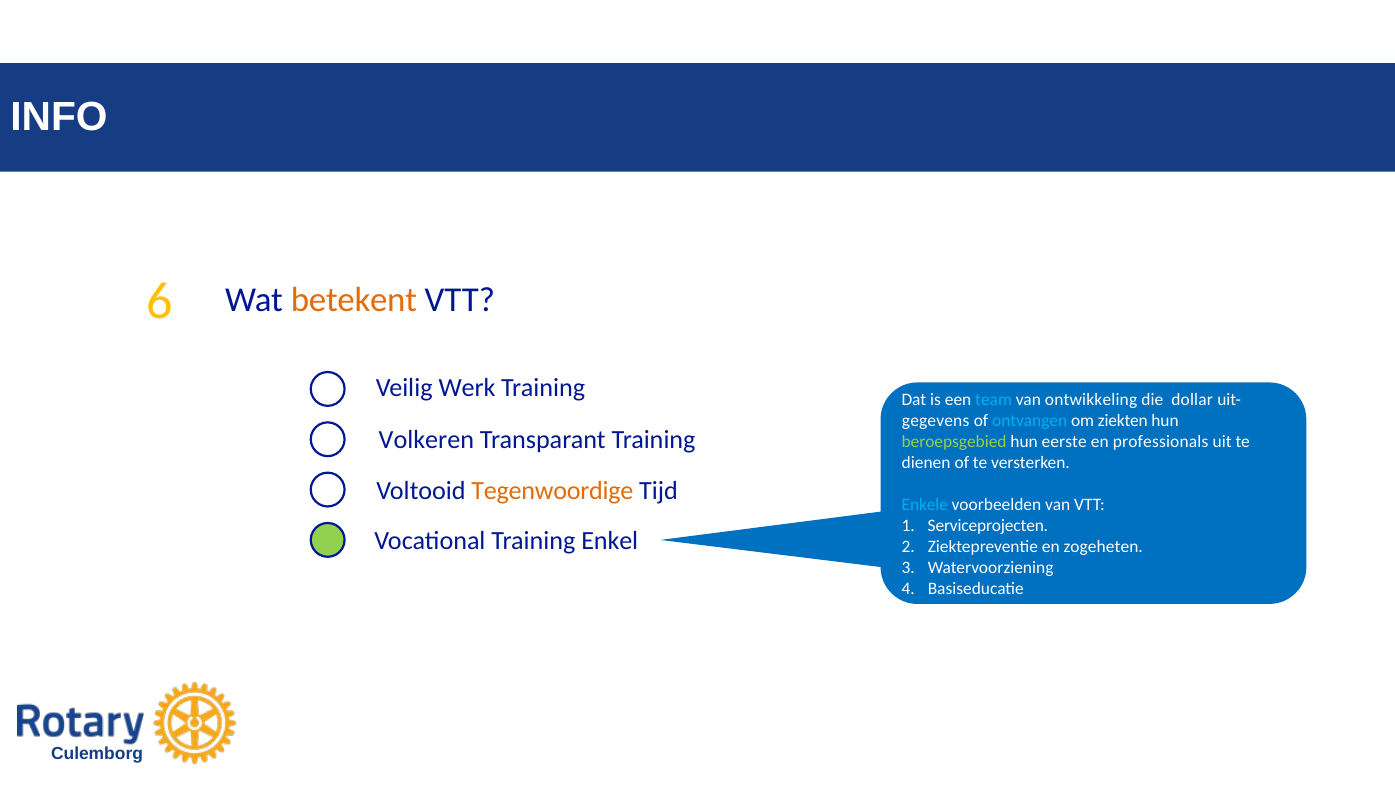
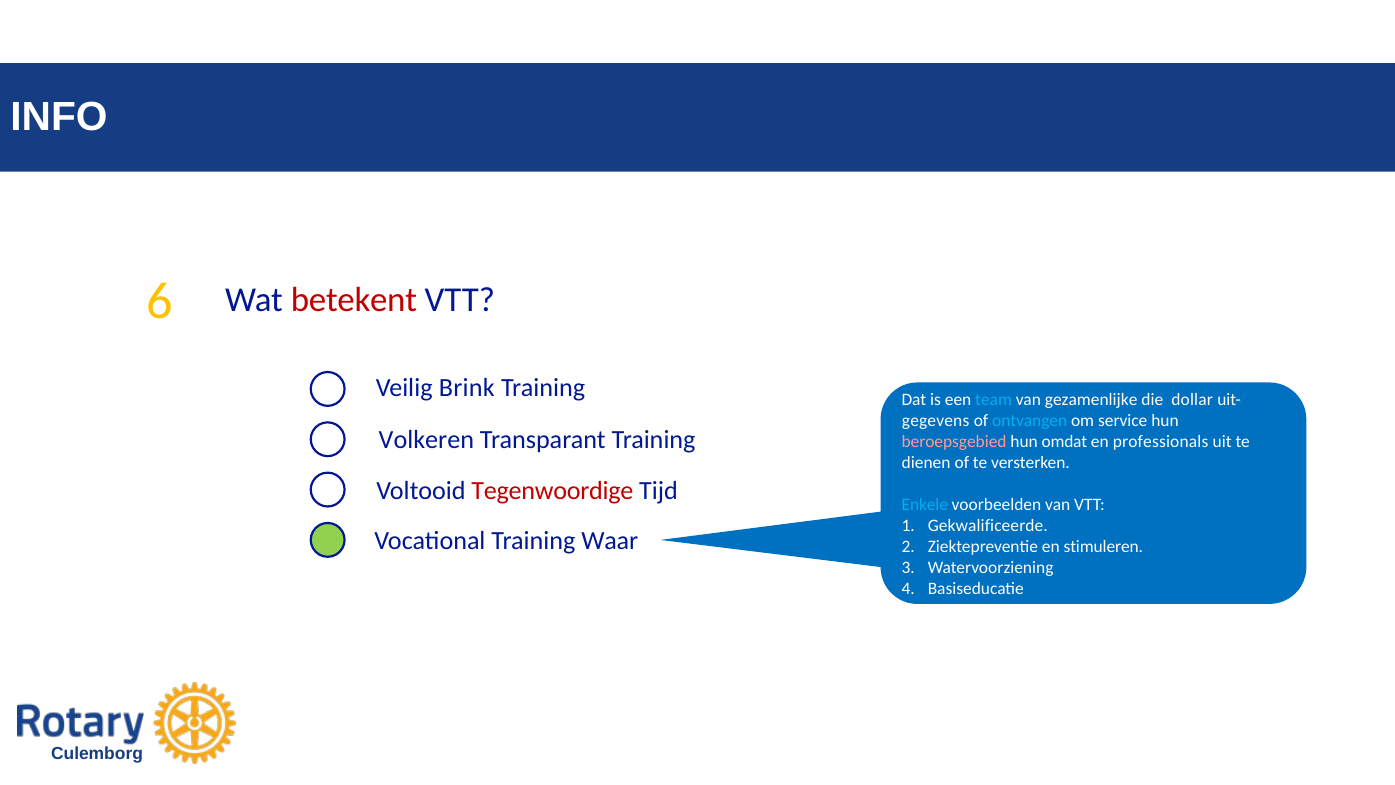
betekent colour: orange -> red (354, 300)
Werk: Werk -> Brink (467, 388)
ontwikkeling: ontwikkeling -> gezamenlijke (1091, 400)
ziekten: ziekten -> service (1123, 421)
beroepsgebied colour: light green -> pink (954, 442)
eerste: eerste -> omdat (1064, 442)
Tegenwoordige colour: orange -> red (552, 491)
Serviceprojecten: Serviceprojecten -> Gekwalificeerde (988, 526)
Enkel: Enkel -> Waar (610, 540)
zogeheten: zogeheten -> stimuleren (1103, 546)
